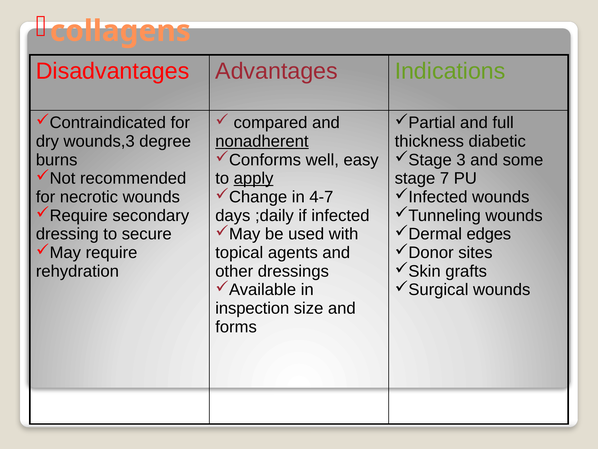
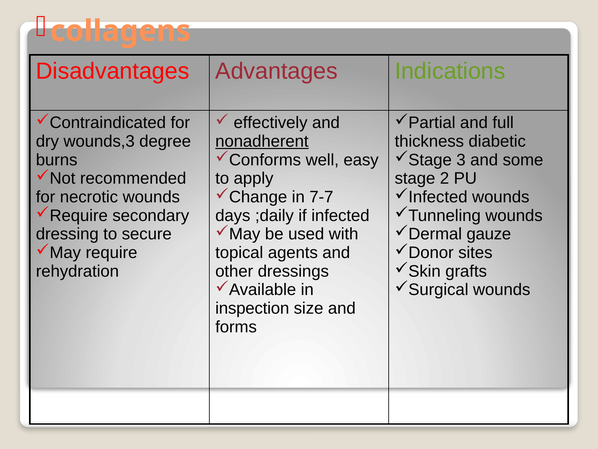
compared: compared -> effectively (271, 123)
apply underline: present -> none (254, 178)
7: 7 -> 2 (444, 178)
4-7: 4-7 -> 7-7 (321, 197)
edges: edges -> gauze (489, 234)
